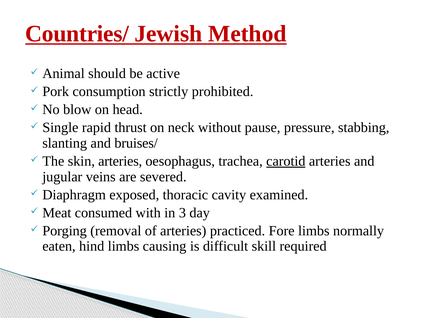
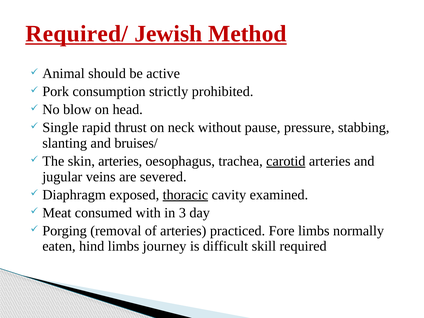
Countries/: Countries/ -> Required/ (77, 34)
thoracic underline: none -> present (185, 195)
causing: causing -> journey (165, 246)
